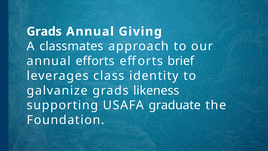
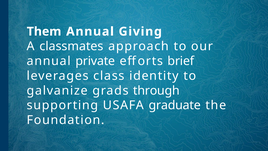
Grads: Grads -> Them (44, 31)
annual efforts: efforts -> private (95, 61)
likeness: likeness -> through (156, 90)
